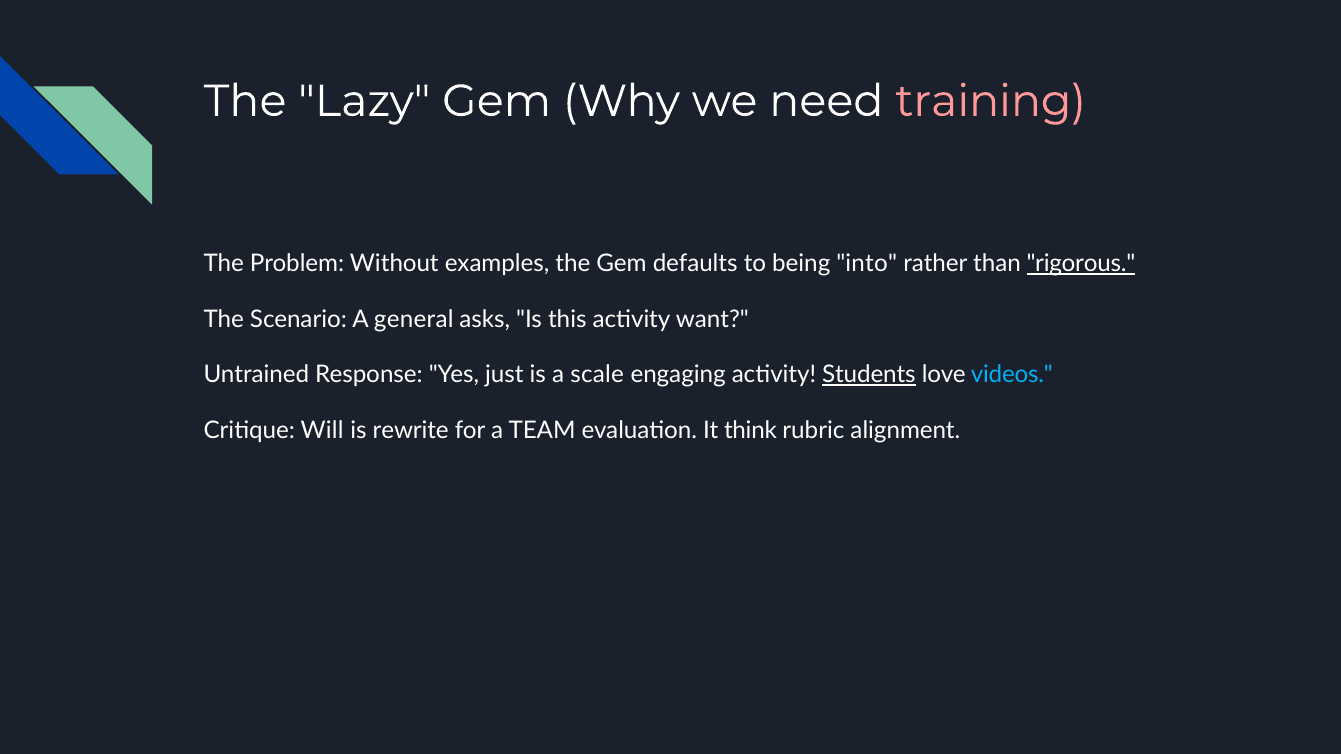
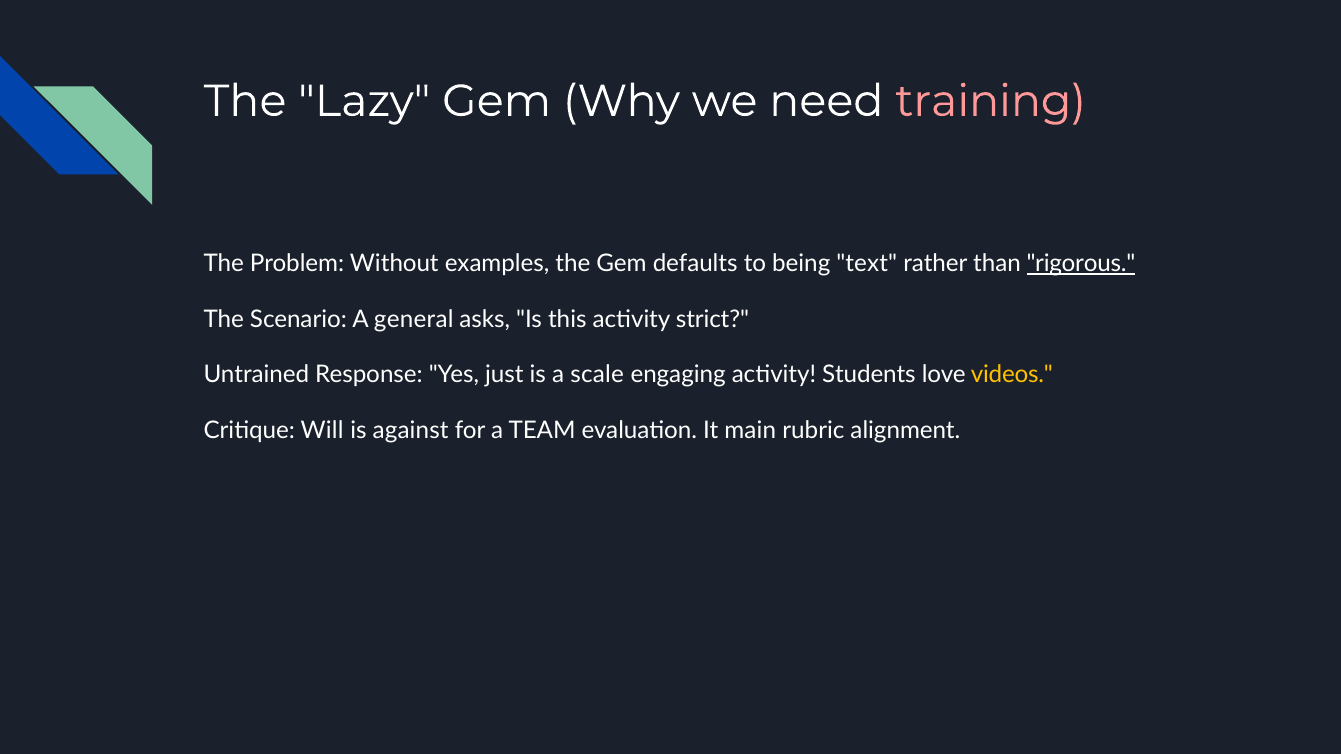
into: into -> text (867, 264)
want: want -> strict (712, 319)
Students underline: present -> none (869, 375)
videos colour: light blue -> yellow (1012, 375)
rewrite: rewrite -> against (411, 431)
think: think -> main (750, 431)
